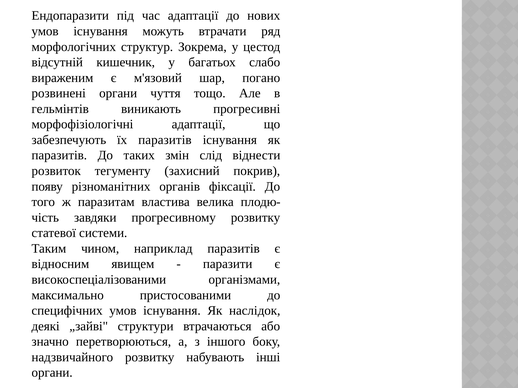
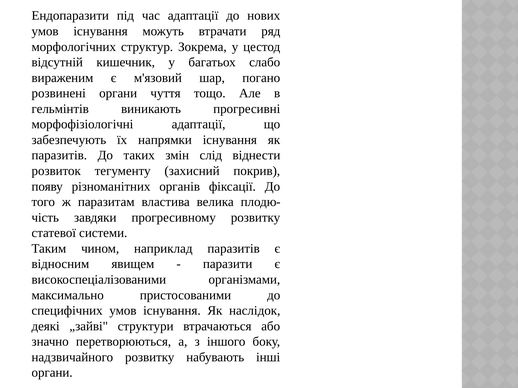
їх паразитів: паразитів -> напрямки (165, 140)
